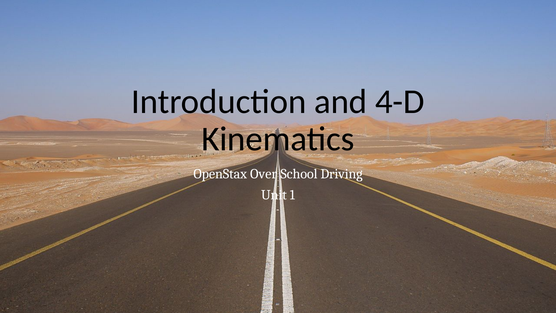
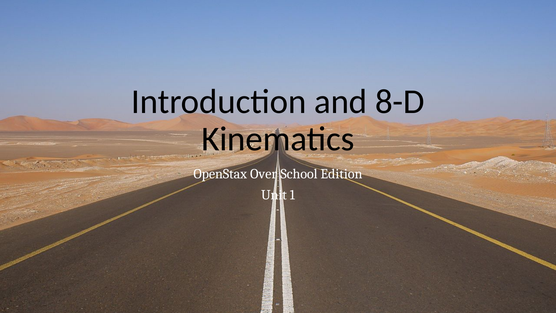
4-D: 4-D -> 8-D (400, 101)
Driving: Driving -> Edition (341, 174)
